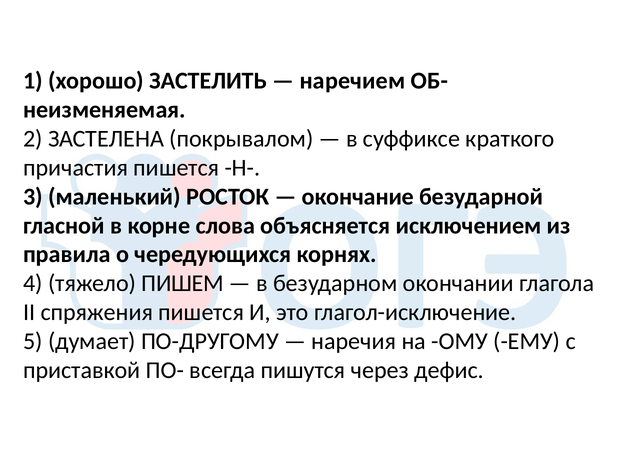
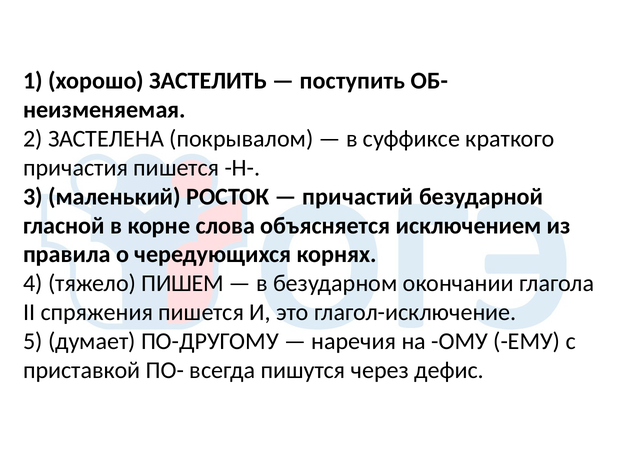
наречием: наречием -> поступить (353, 81)
окончание: окончание -> причастий (358, 197)
